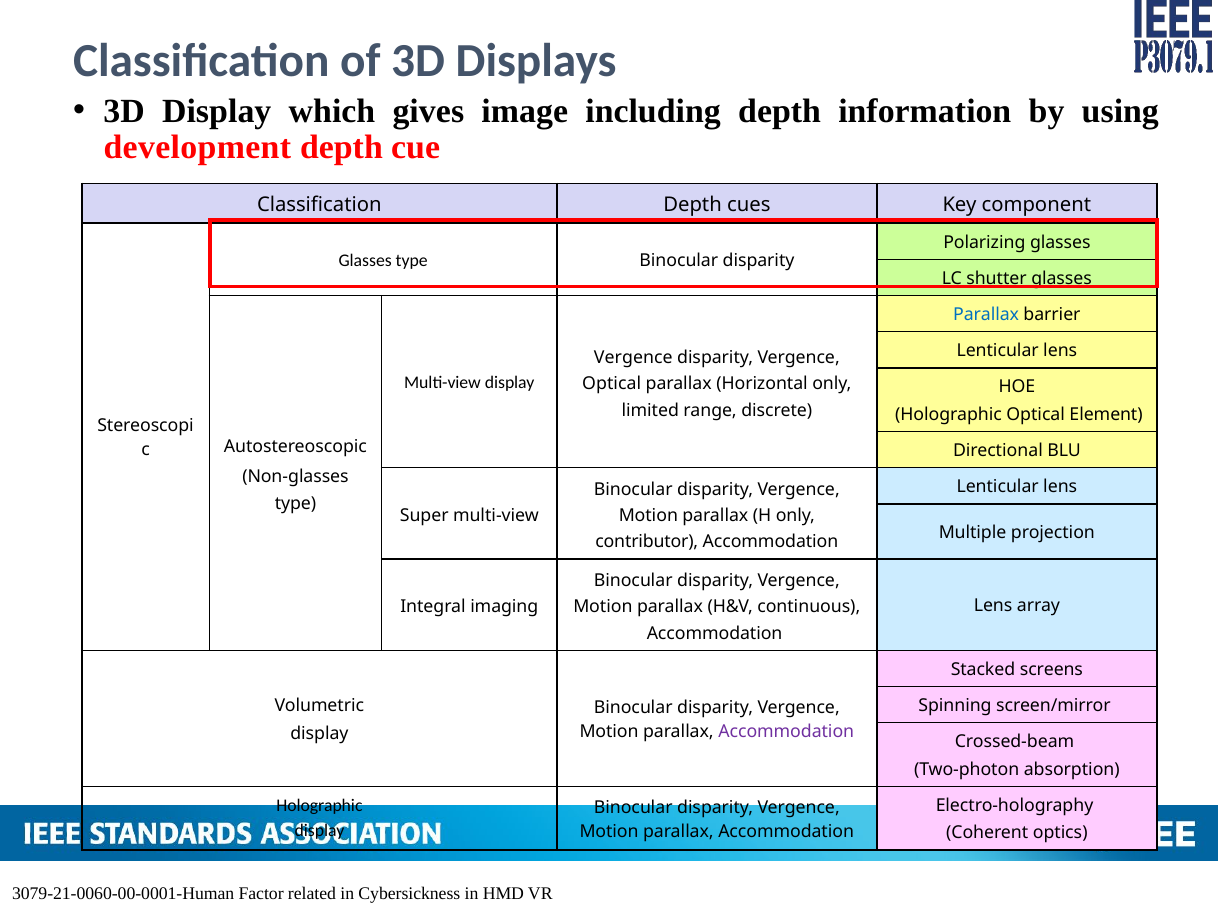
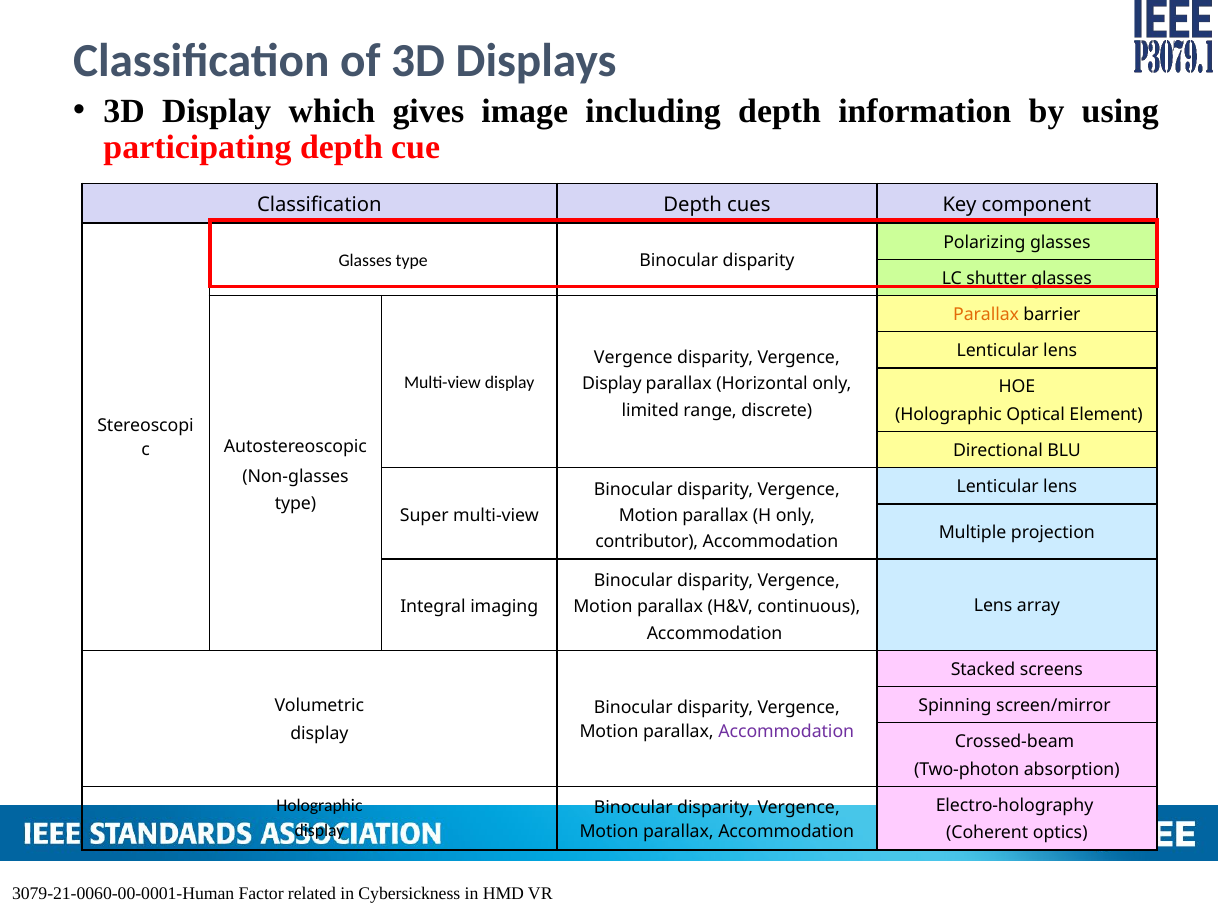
development: development -> participating (198, 148)
Parallax colour: blue -> orange (986, 315)
Optical: Optical -> Display (612, 384)
